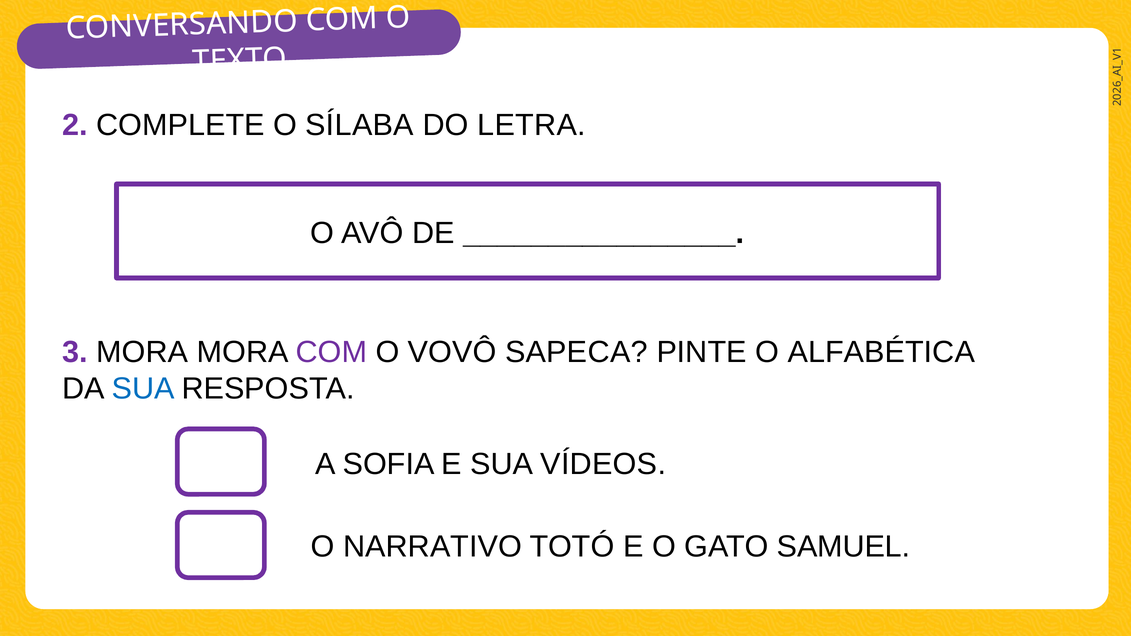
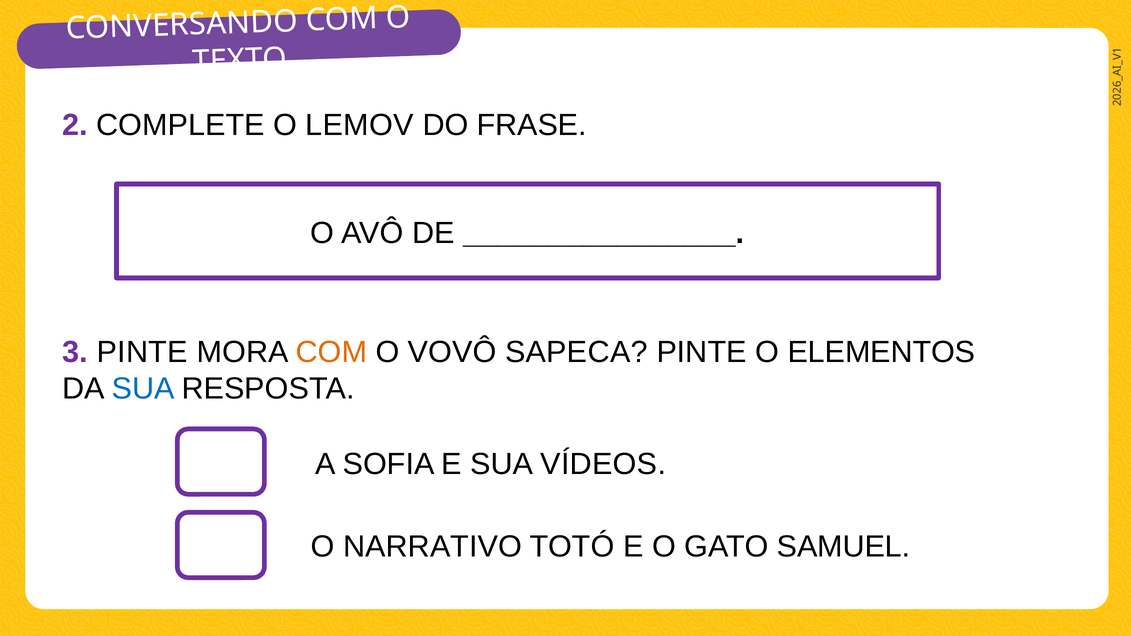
SÍLABA: SÍLABA -> LEMOV (360, 125)
LETRA: LETRA -> FRASE (532, 125)
3 MORA: MORA -> PINTE (142, 352)
COM colour: purple -> orange (331, 352)
ALFABÉTICA: ALFABÉTICA -> ELEMENTOS (881, 352)
